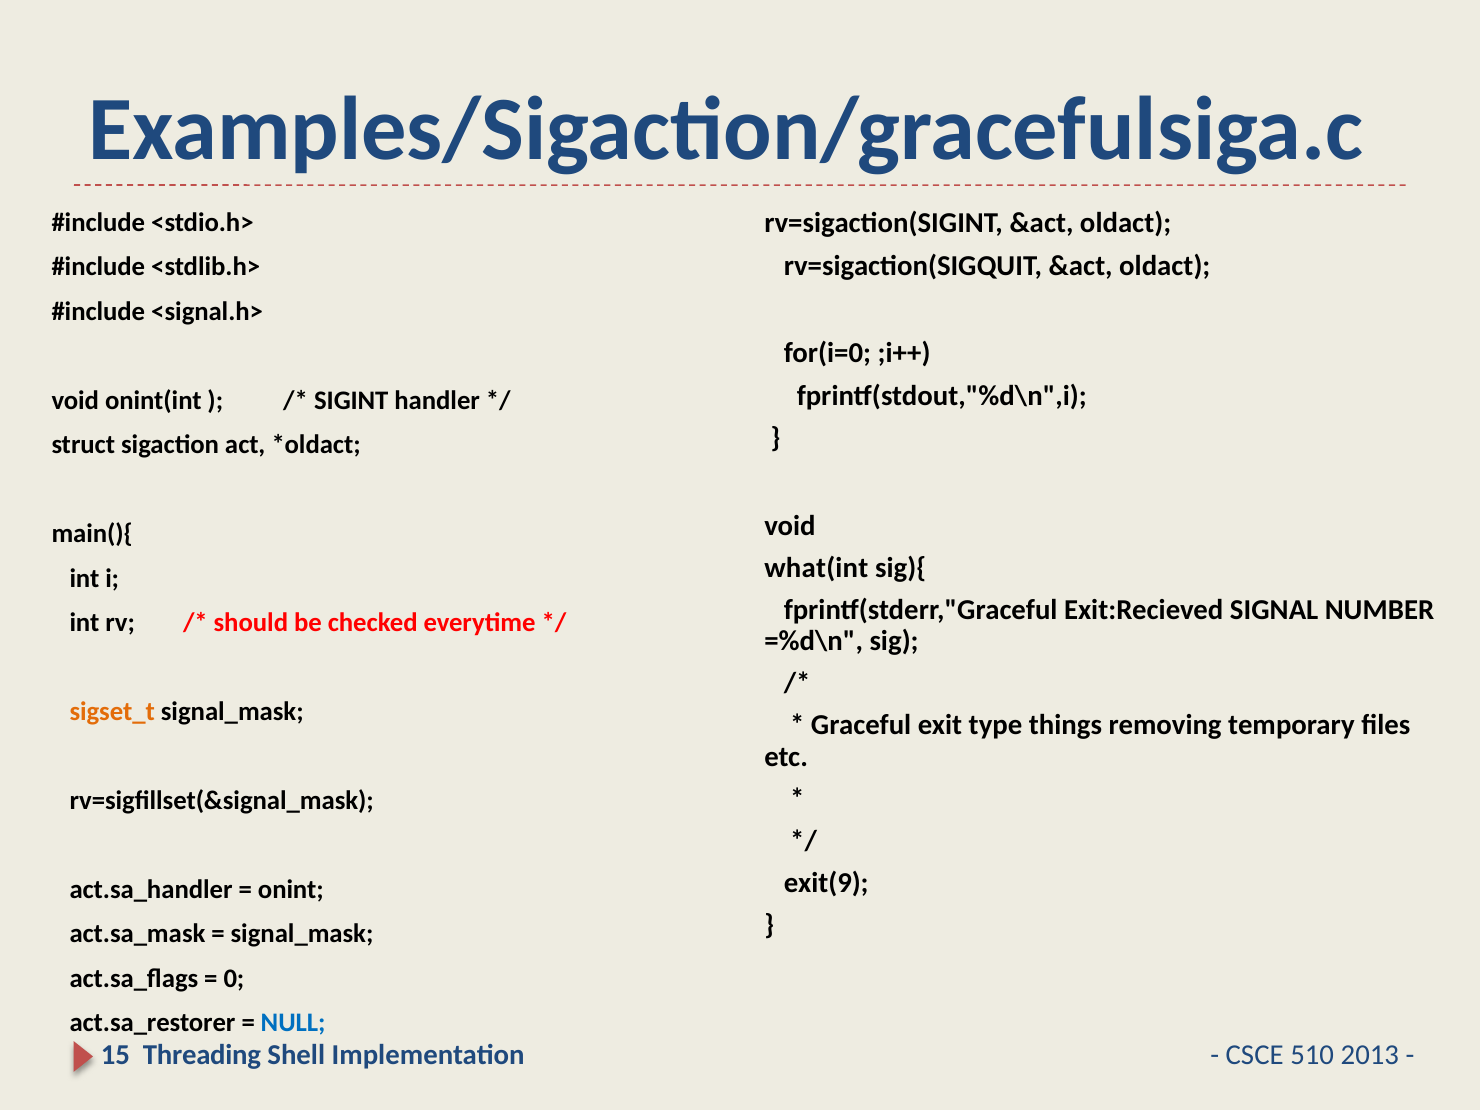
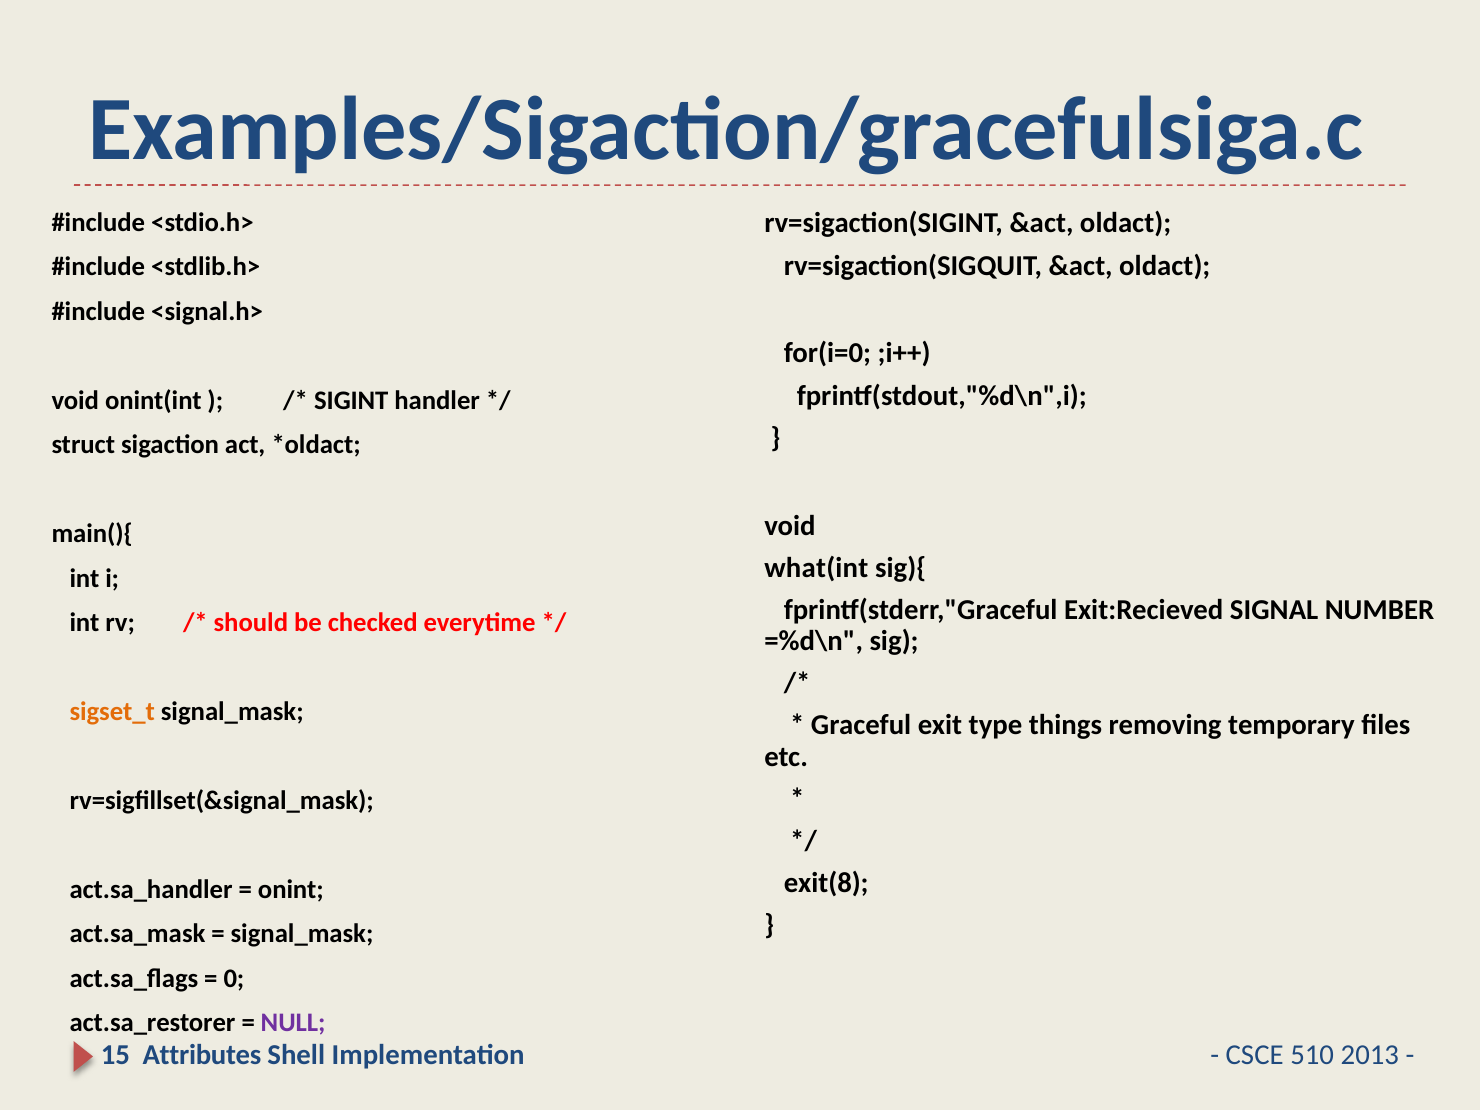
exit(9: exit(9 -> exit(8 (826, 883)
NULL colour: blue -> purple (293, 1023)
Threading: Threading -> Attributes (202, 1055)
